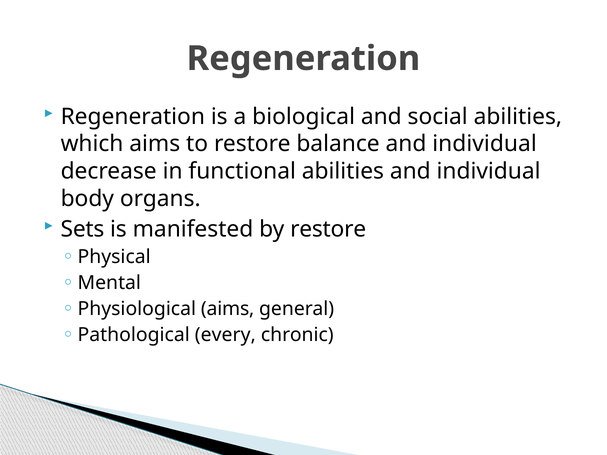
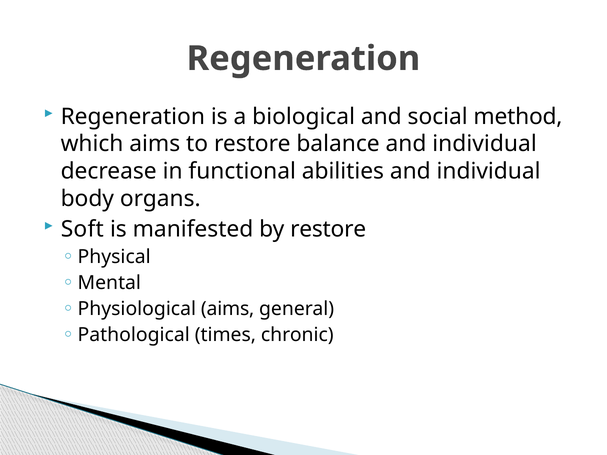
social abilities: abilities -> method (518, 117)
Sets: Sets -> Soft (82, 229)
every: every -> times (225, 335)
